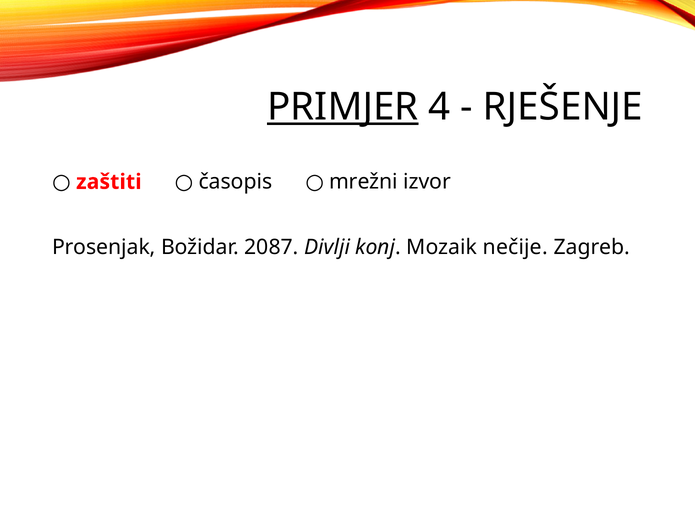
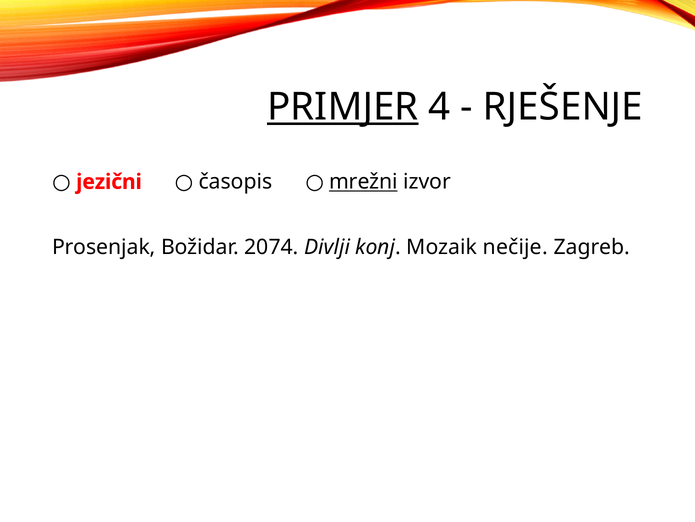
zaštiti: zaštiti -> jezični (109, 182)
mrežni underline: none -> present (364, 182)
2087: 2087 -> 2074 (271, 247)
